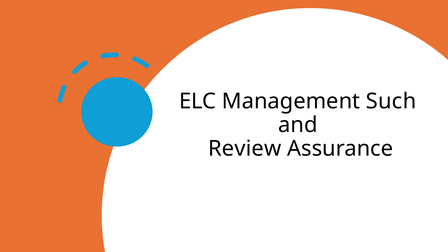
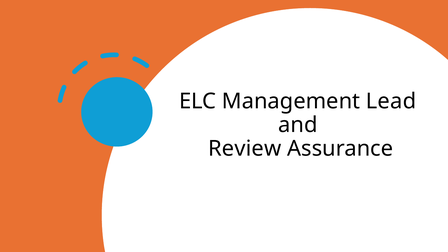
Such: Such -> Lead (391, 101)
